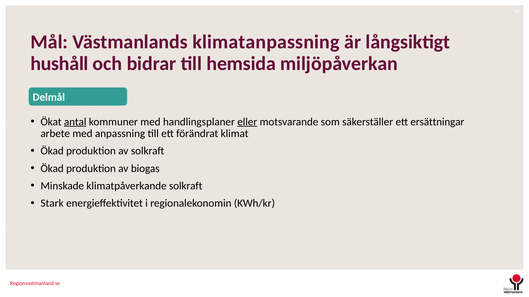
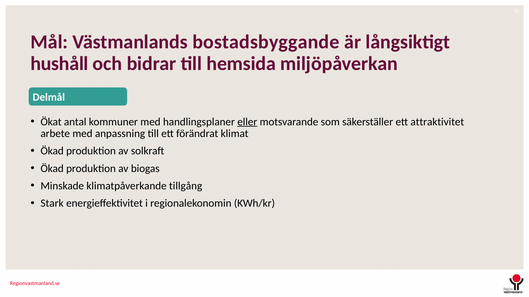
klimatanpassning: klimatanpassning -> bostadsbyggande (266, 42)
antal underline: present -> none (75, 122)
ersättningar: ersättningar -> attraktivitet (437, 122)
klimatpåverkande solkraft: solkraft -> tillgång (186, 186)
